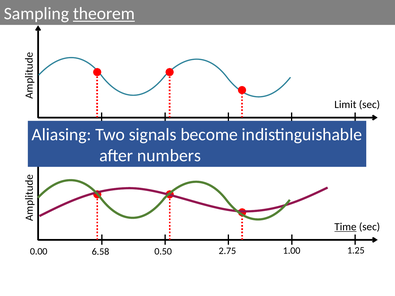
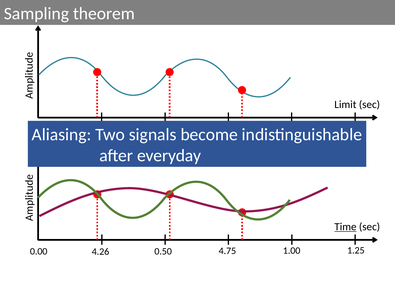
theorem underline: present -> none (104, 14)
numbers: numbers -> everyday (169, 156)
6.58: 6.58 -> 4.26 (100, 252)
2.75: 2.75 -> 4.75 (227, 251)
